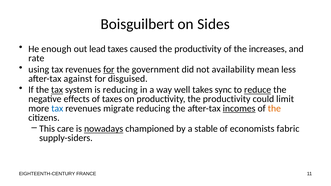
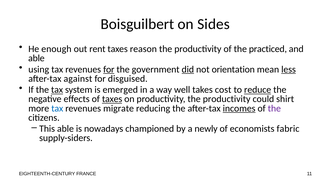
lead: lead -> rent (97, 49)
caused: caused -> reason (143, 49)
increases: increases -> practiced (268, 49)
rate: rate -> able (36, 58)
did underline: none -> present (188, 69)
availability: availability -> orientation (233, 69)
less underline: none -> present (289, 69)
is reducing: reducing -> emerged (120, 90)
sync: sync -> cost (223, 90)
taxes underline: none -> present (112, 99)
limit: limit -> shirt (285, 99)
the colour: orange -> purple (274, 108)
This care: care -> able (65, 129)
nowadays underline: present -> none (104, 129)
stable: stable -> newly (206, 129)
